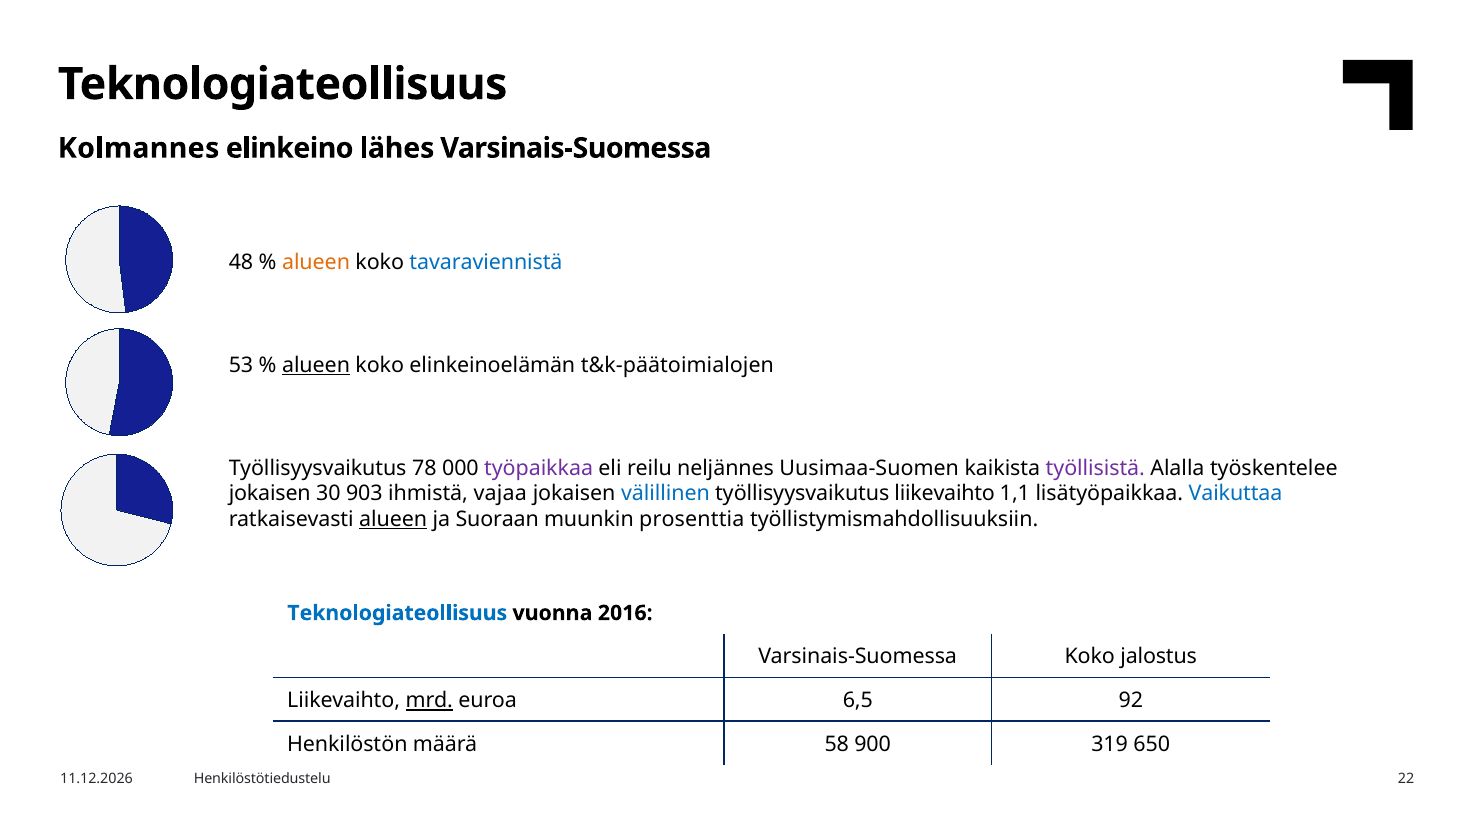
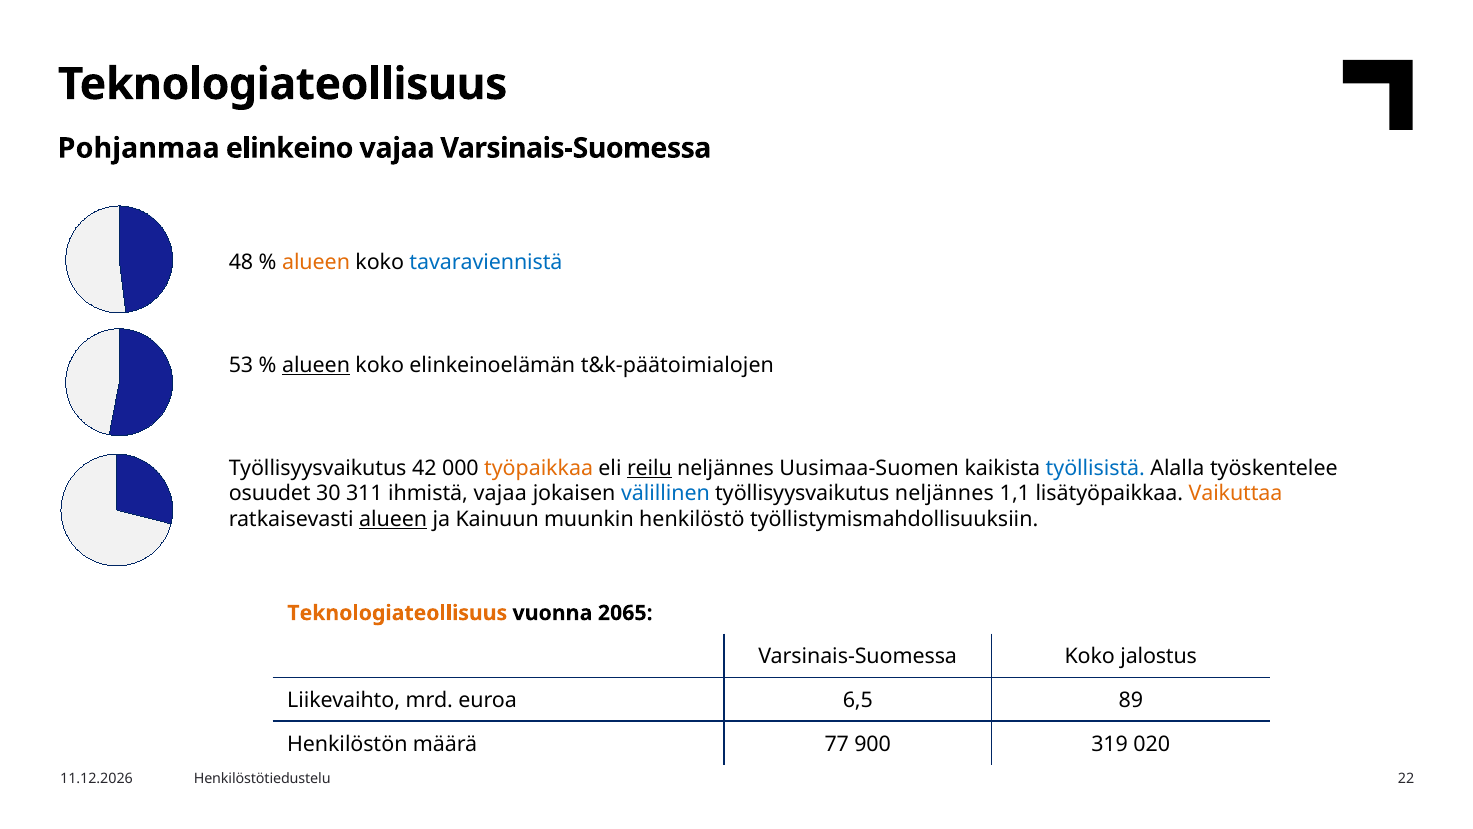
Kolmannes: Kolmannes -> Pohjanmaa (139, 148)
elinkeino lähes: lähes -> vajaa (397, 148)
78: 78 -> 42 (424, 468)
työpaikkaa colour: purple -> orange (539, 468)
reilu underline: none -> present (649, 468)
työllisistä colour: purple -> blue (1095, 468)
jokaisen: jokaisen -> osuudet (270, 494)
903: 903 -> 311 (364, 494)
työllisyysvaikutus liikevaihto: liikevaihto -> neljännes (944, 494)
Vaikuttaa colour: blue -> orange (1236, 494)
Suoraan: Suoraan -> Kainuun (497, 519)
prosenttia: prosenttia -> henkilöstö (692, 519)
Teknologiateollisuus colour: blue -> orange (397, 613)
2016: 2016 -> 2065 (625, 613)
mrd underline: present -> none (429, 700)
92: 92 -> 89 (1131, 700)
58: 58 -> 77 (837, 744)
650: 650 -> 020 (1152, 744)
